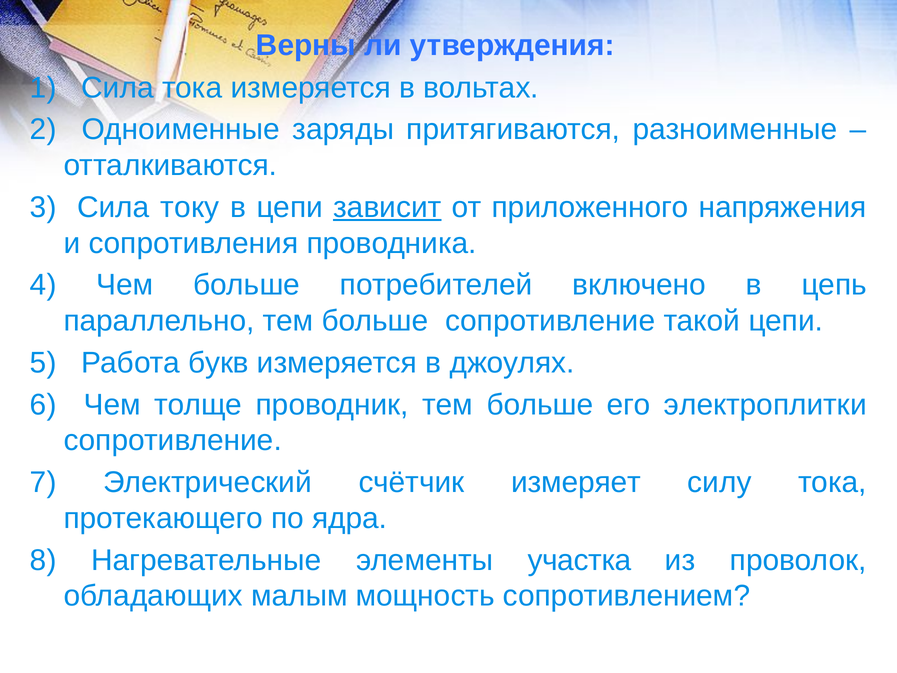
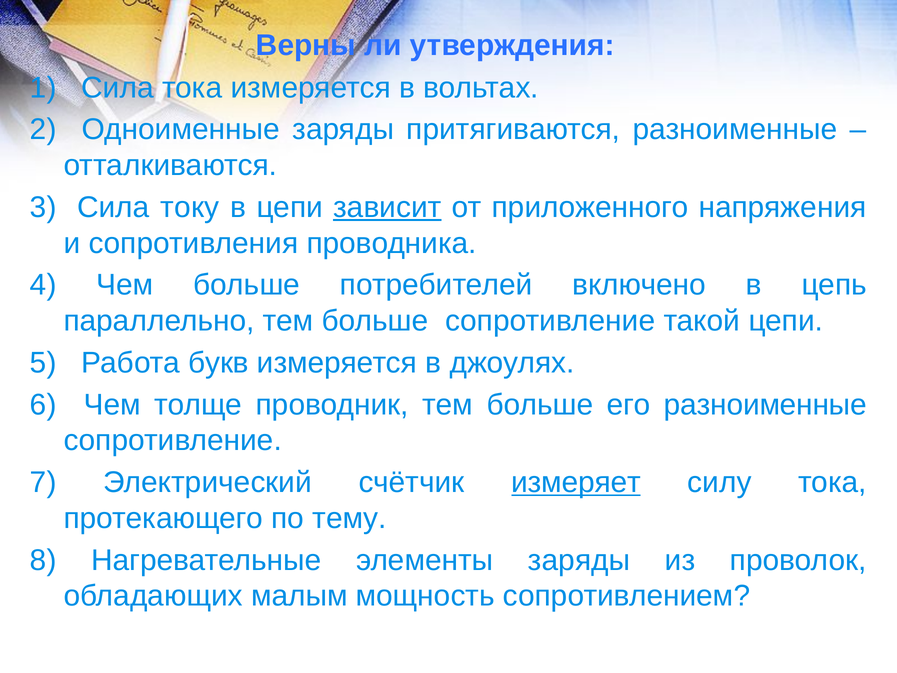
его электроплитки: электроплитки -> разноименные (765, 404)
измеряет underline: none -> present (576, 482)
ядра: ядра -> тему (350, 518)
элементы участка: участка -> заряды (579, 560)
